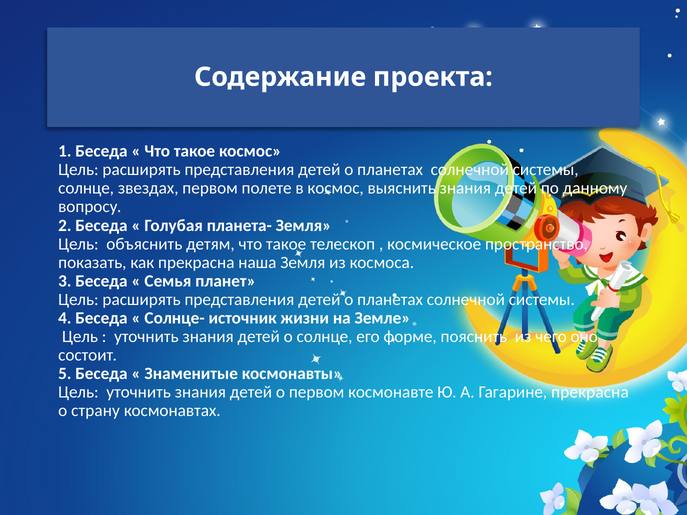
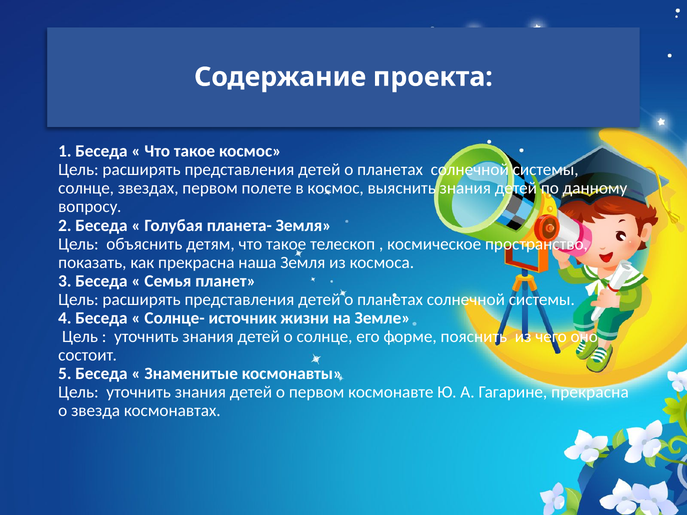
страну: страну -> звезда (96, 411)
